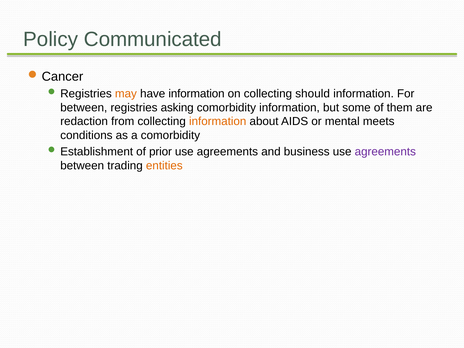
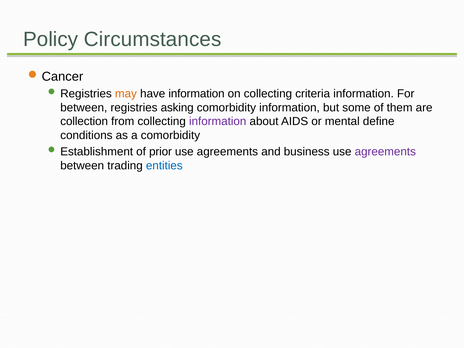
Communicated: Communicated -> Circumstances (153, 39)
should: should -> criteria (313, 94)
redaction: redaction -> collection (84, 121)
information colour: orange -> purple (218, 121)
meets: meets -> define (379, 121)
entities colour: orange -> blue (164, 166)
